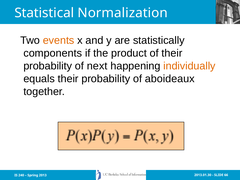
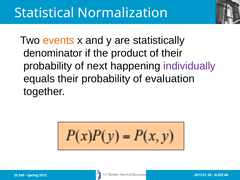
components: components -> denominator (53, 53)
individually colour: orange -> purple (189, 66)
aboideaux: aboideaux -> evaluation (170, 79)
